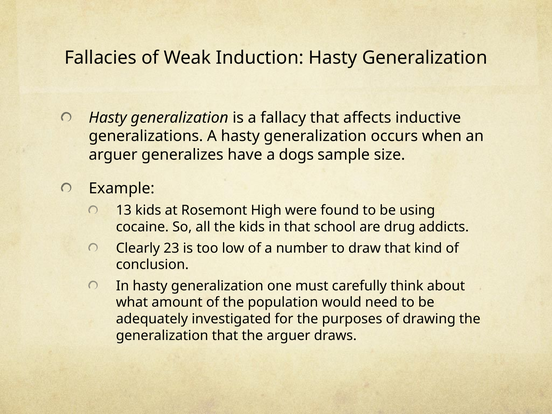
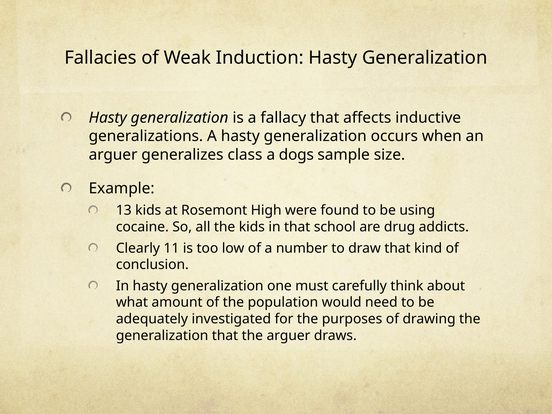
have: have -> class (245, 155)
23: 23 -> 11 (171, 248)
